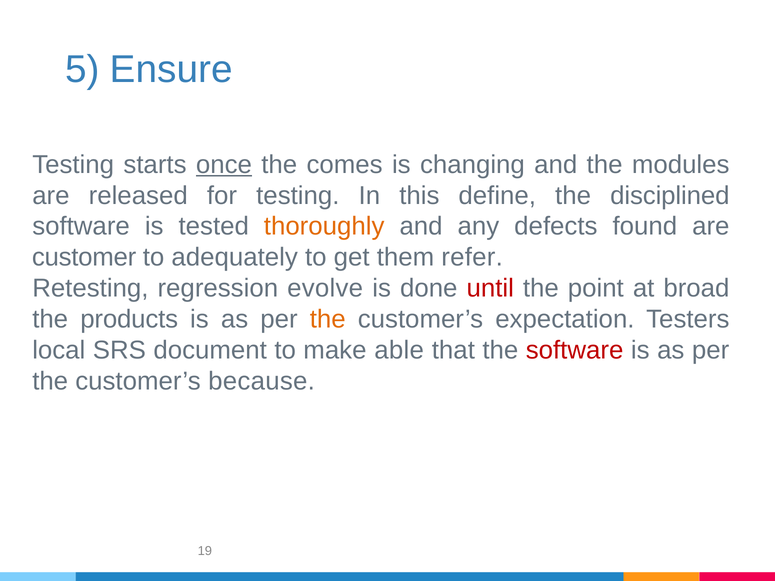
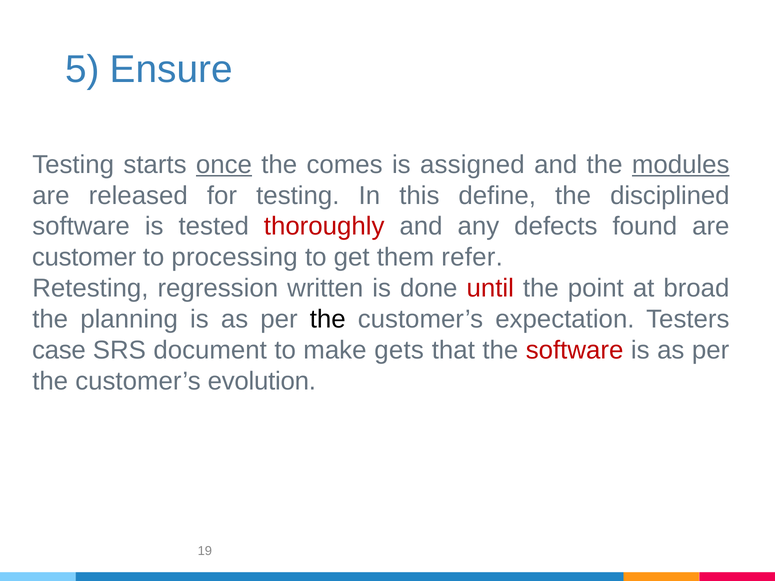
changing: changing -> assigned (472, 165)
modules underline: none -> present (681, 165)
thoroughly colour: orange -> red (324, 227)
adequately: adequately -> processing (235, 258)
evolve: evolve -> written (325, 289)
products: products -> planning (129, 320)
the colour: orange -> black (328, 320)
local: local -> case (59, 351)
able: able -> gets (399, 351)
because: because -> evolution (262, 382)
